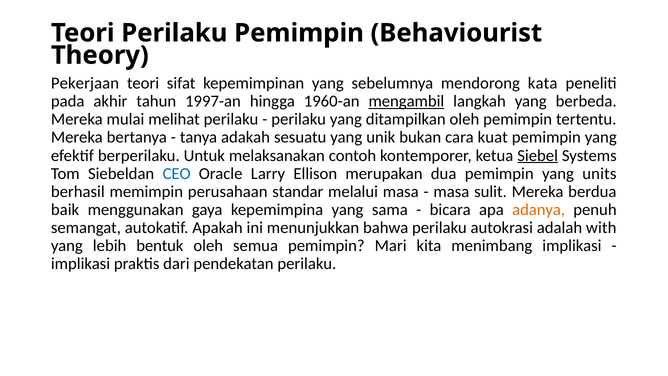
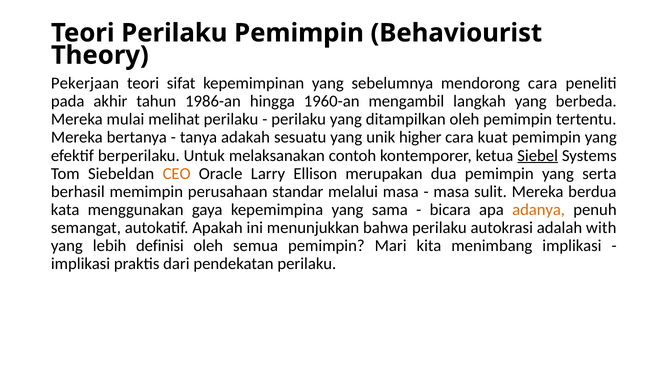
mendorong kata: kata -> cara (543, 83)
1997-an: 1997-an -> 1986-an (213, 101)
mengambil underline: present -> none (406, 101)
bukan: bukan -> higher (420, 137)
CEO colour: blue -> orange (177, 173)
units: units -> serta (599, 173)
baik: baik -> kata (65, 210)
bentuk: bentuk -> definisi (160, 246)
